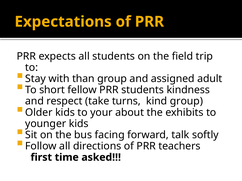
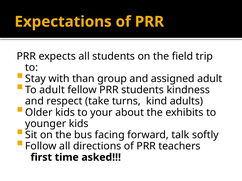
To short: short -> adult (52, 90)
kind group: group -> adults (186, 101)
